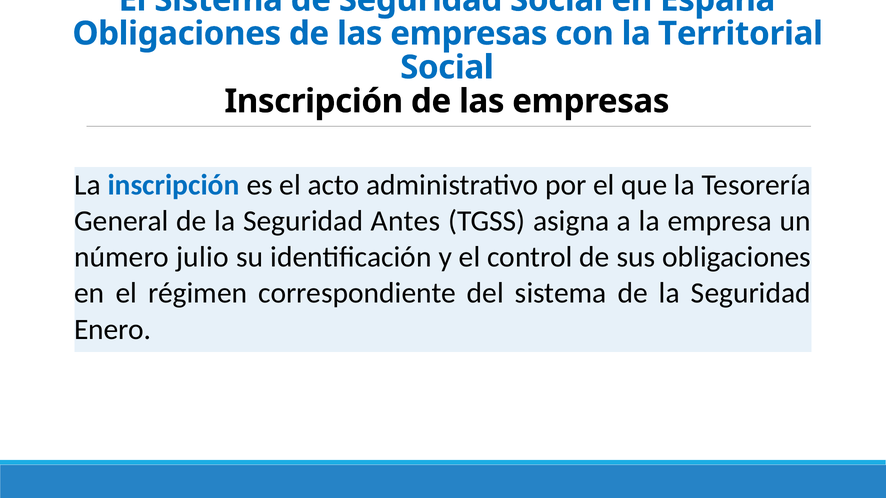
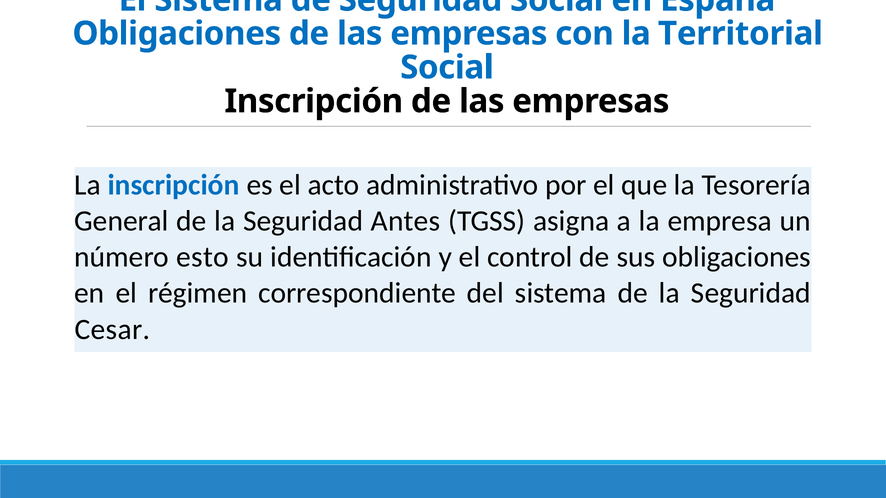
julio: julio -> esto (203, 257)
Enero: Enero -> Cesar (112, 330)
